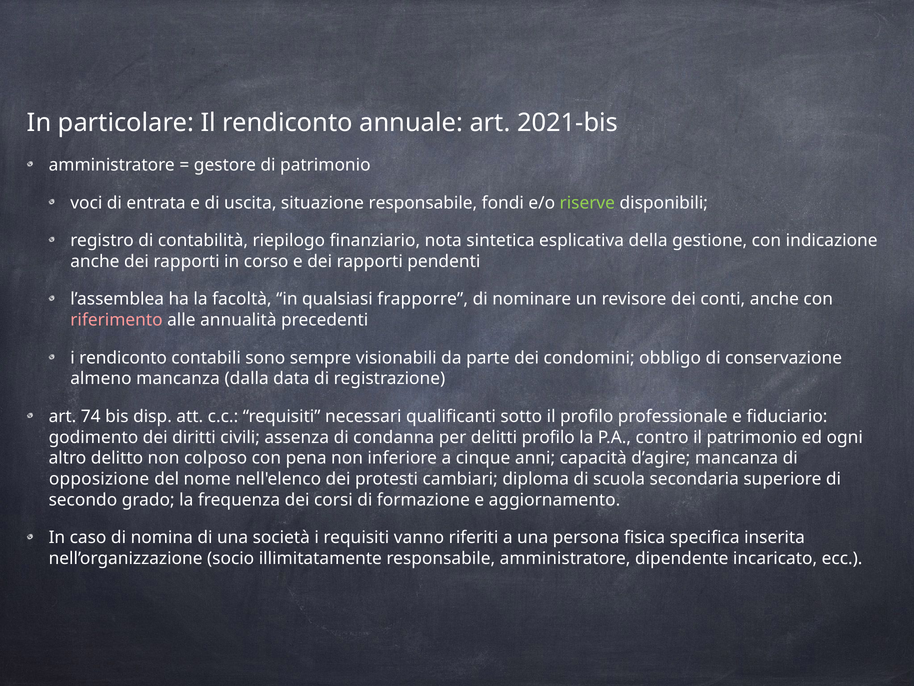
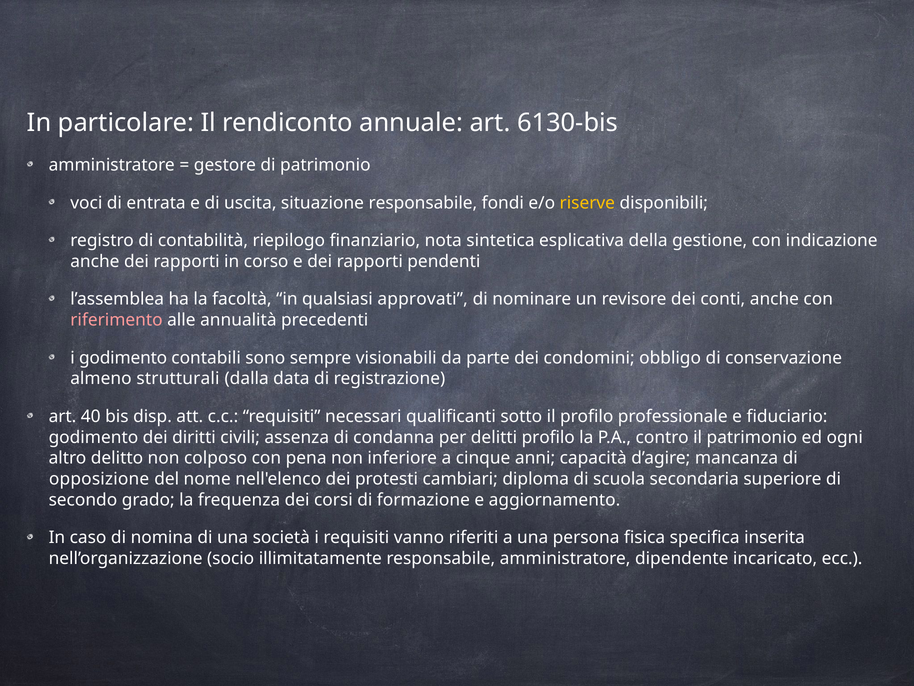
2021-bis: 2021-bis -> 6130-bis (568, 123)
riserve colour: light green -> yellow (587, 203)
frapporre: frapporre -> approvati (423, 299)
i rendiconto: rendiconto -> godimento (123, 358)
almeno mancanza: mancanza -> strutturali (178, 378)
74: 74 -> 40 (91, 416)
